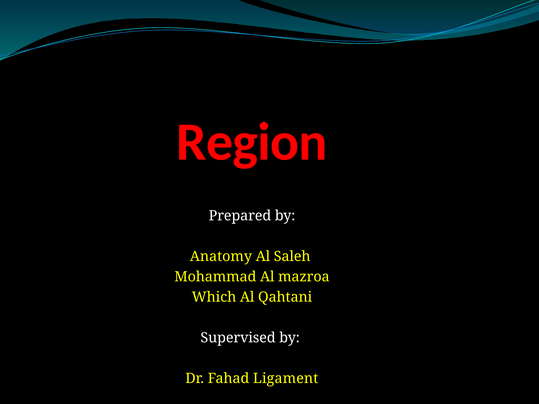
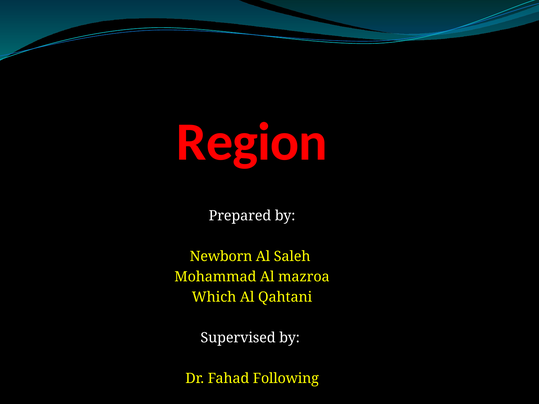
Anatomy: Anatomy -> Newborn (221, 256)
Ligament: Ligament -> Following (286, 379)
